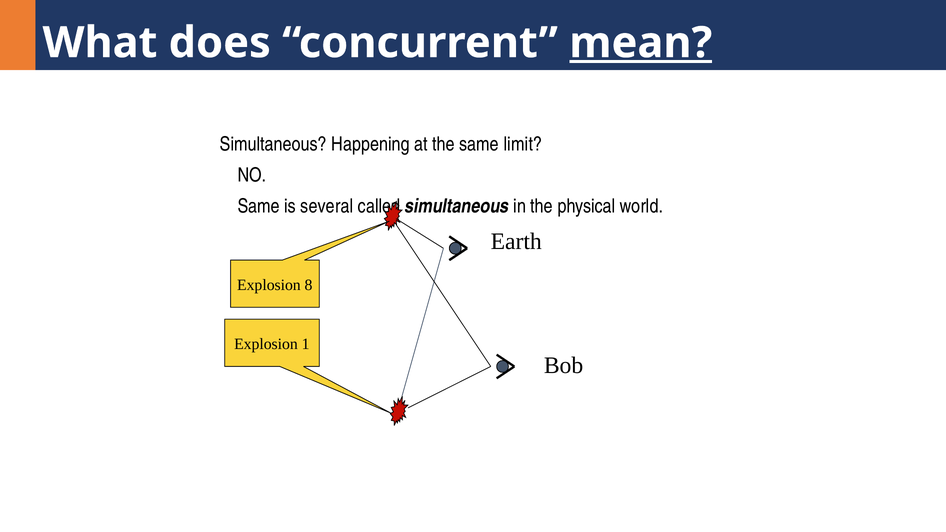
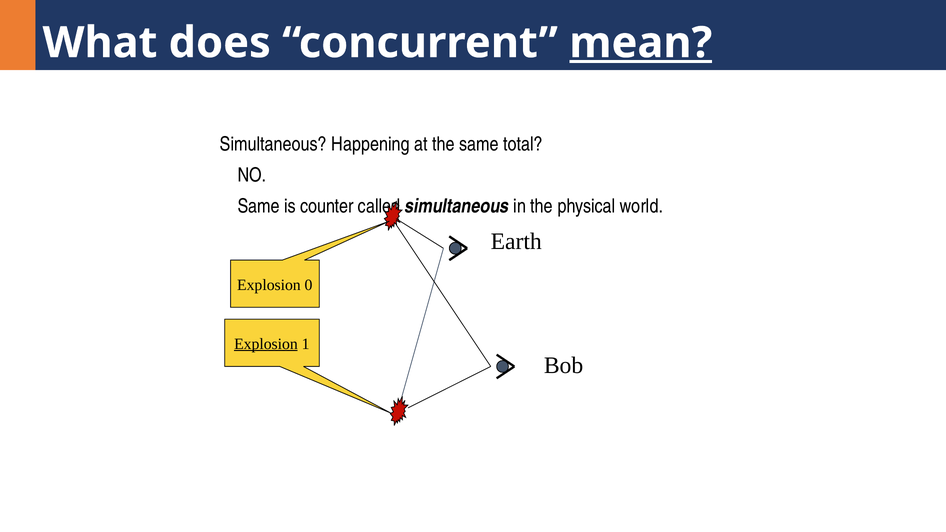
limit: limit -> total (523, 144)
several: several -> counter (327, 206)
8: 8 -> 0 (309, 285)
Explosion underline: none -> present (266, 344)
